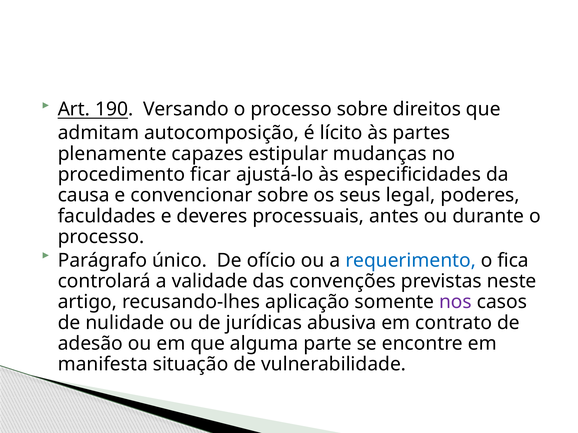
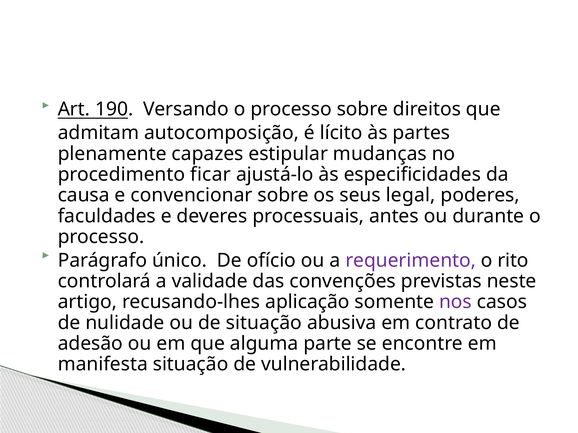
requerimento colour: blue -> purple (411, 261)
fica: fica -> rito (513, 261)
de jurídicas: jurídicas -> situação (264, 323)
